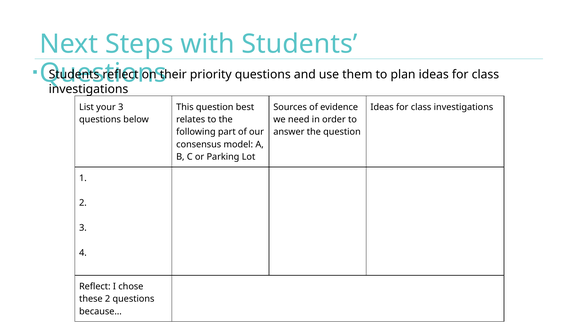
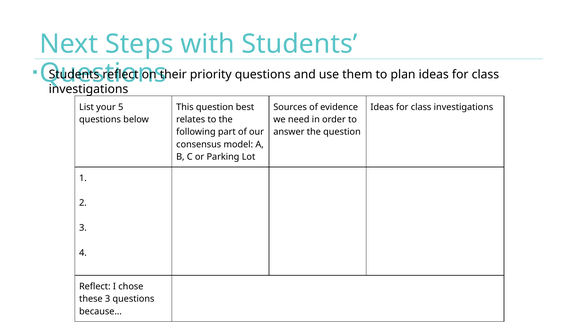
your 3: 3 -> 5 (121, 107)
these 2: 2 -> 3 (108, 299)
